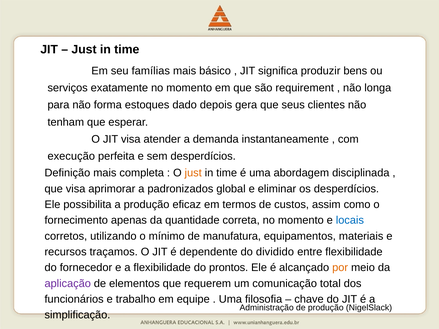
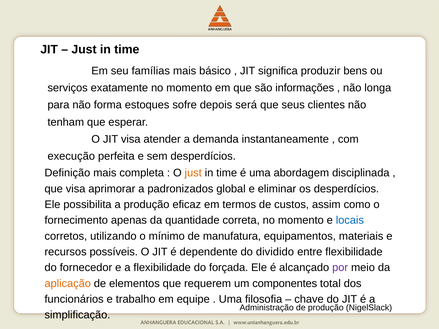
requirement: requirement -> informações (305, 88)
dado: dado -> sofre (185, 105)
gera: gera -> será (246, 105)
traçamos: traçamos -> possíveis (114, 252)
prontos: prontos -> forçada (229, 268)
por colour: orange -> purple (340, 268)
aplicação colour: purple -> orange (68, 284)
comunicação: comunicação -> componentes (285, 284)
